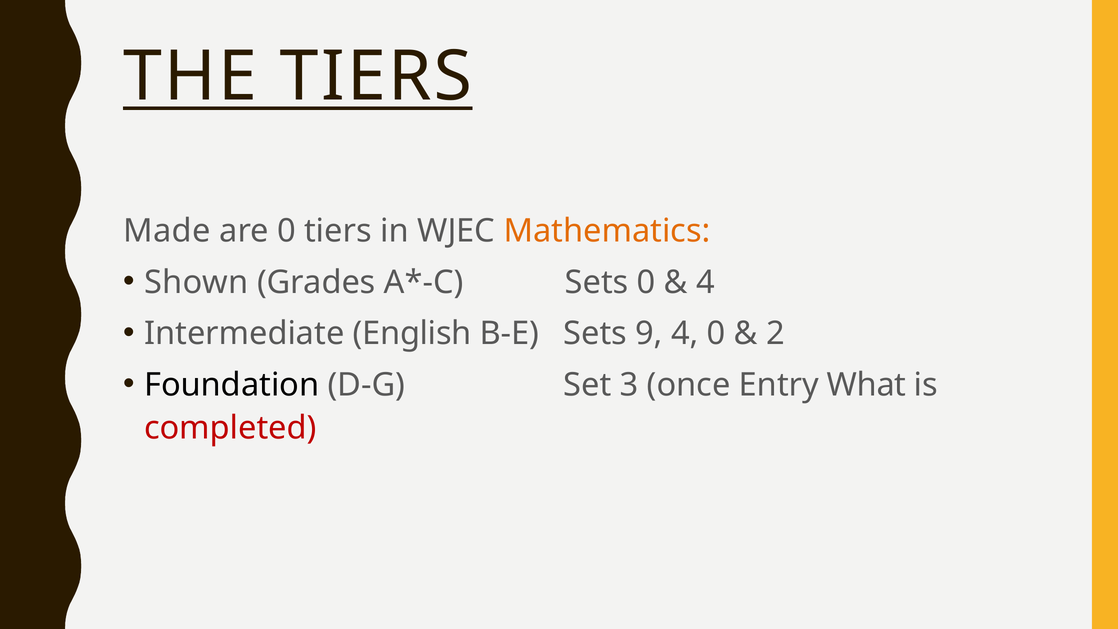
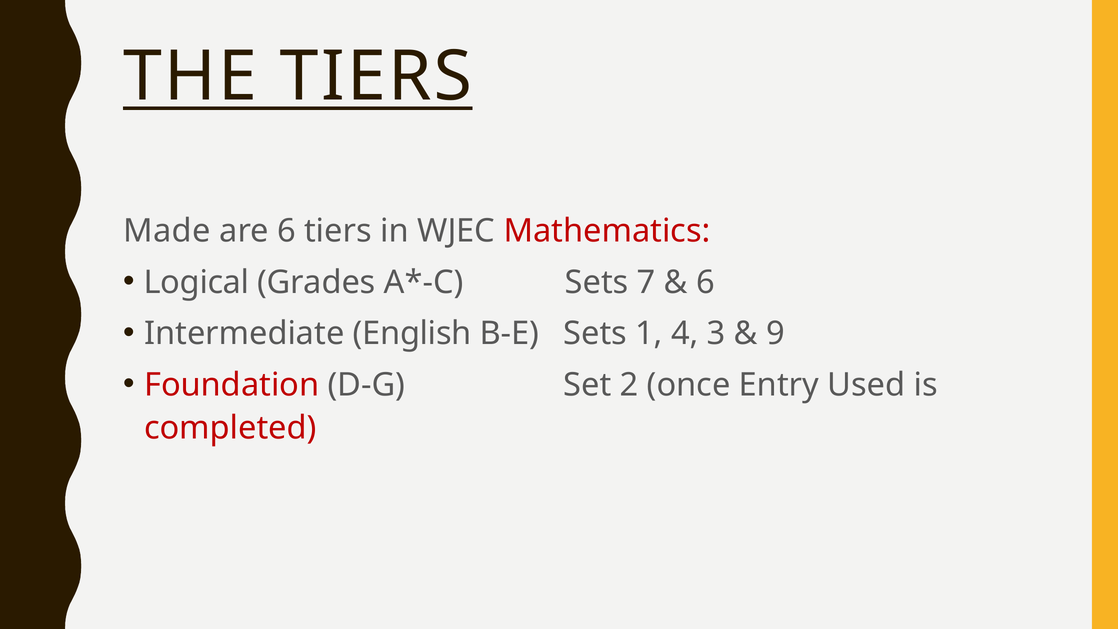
are 0: 0 -> 6 (287, 231)
Mathematics colour: orange -> red (607, 231)
Shown: Shown -> Logical (197, 282)
Sets 0: 0 -> 7 (646, 282)
4: 4 -> 6 (706, 282)
9: 9 -> 1 (649, 334)
4 0: 0 -> 3 (716, 334)
2: 2 -> 9 (776, 334)
Foundation colour: black -> red (232, 385)
3: 3 -> 2 (629, 385)
What: What -> Used (866, 385)
